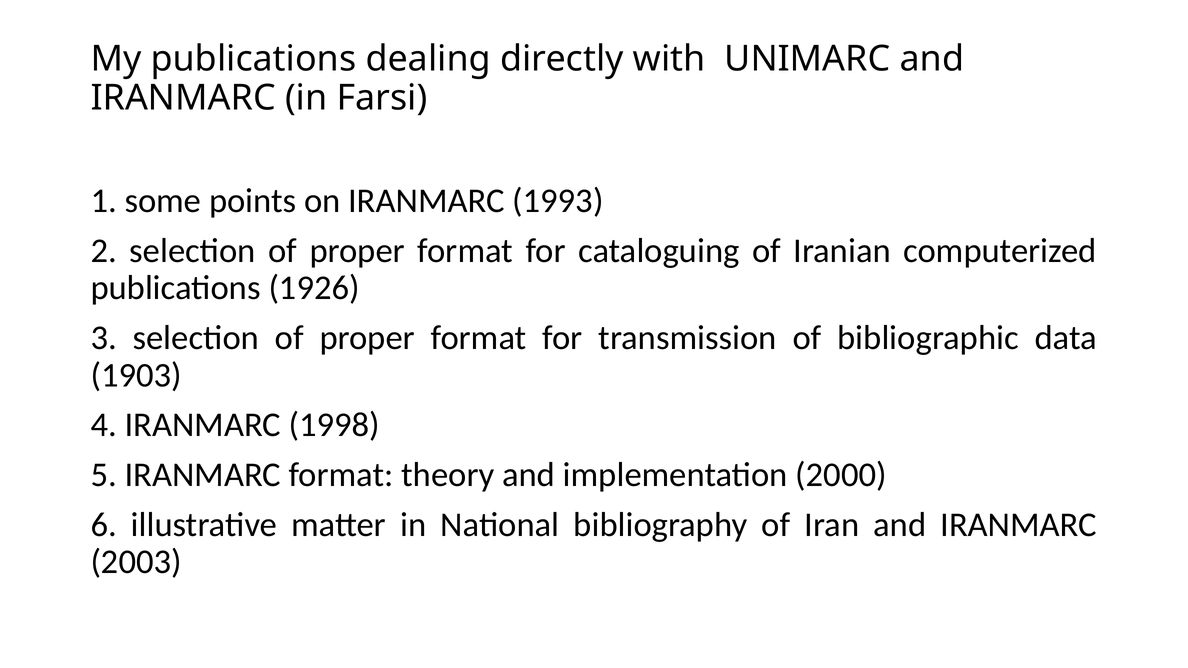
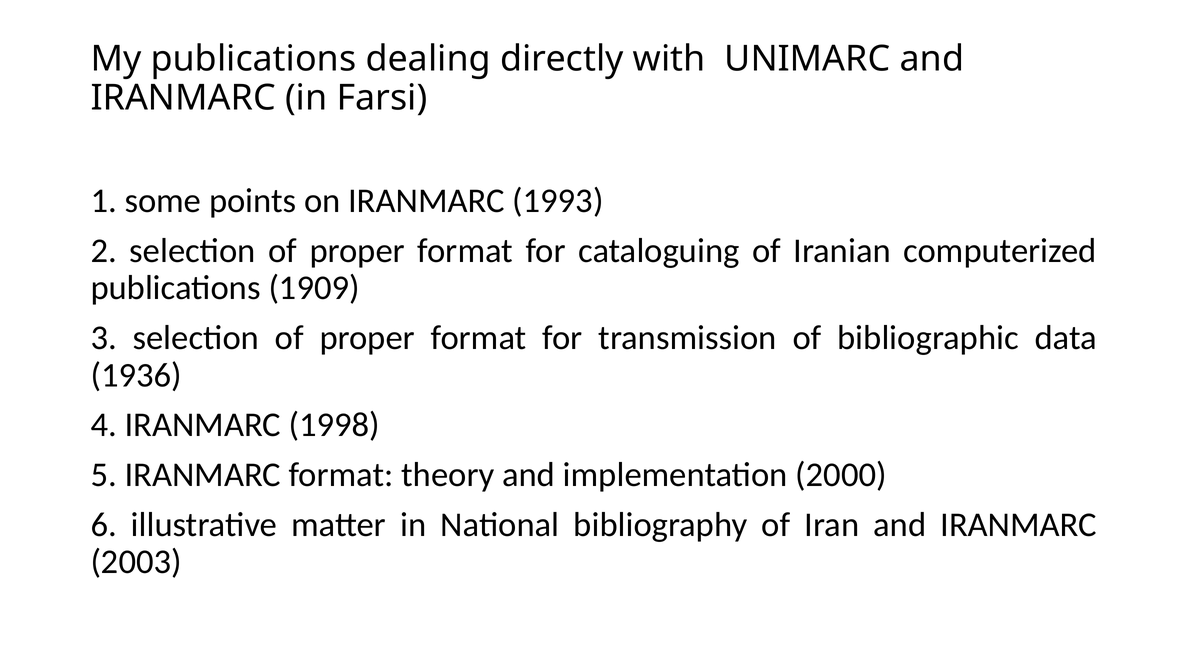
1926: 1926 -> 1909 (314, 288)
1903: 1903 -> 1936 (136, 375)
